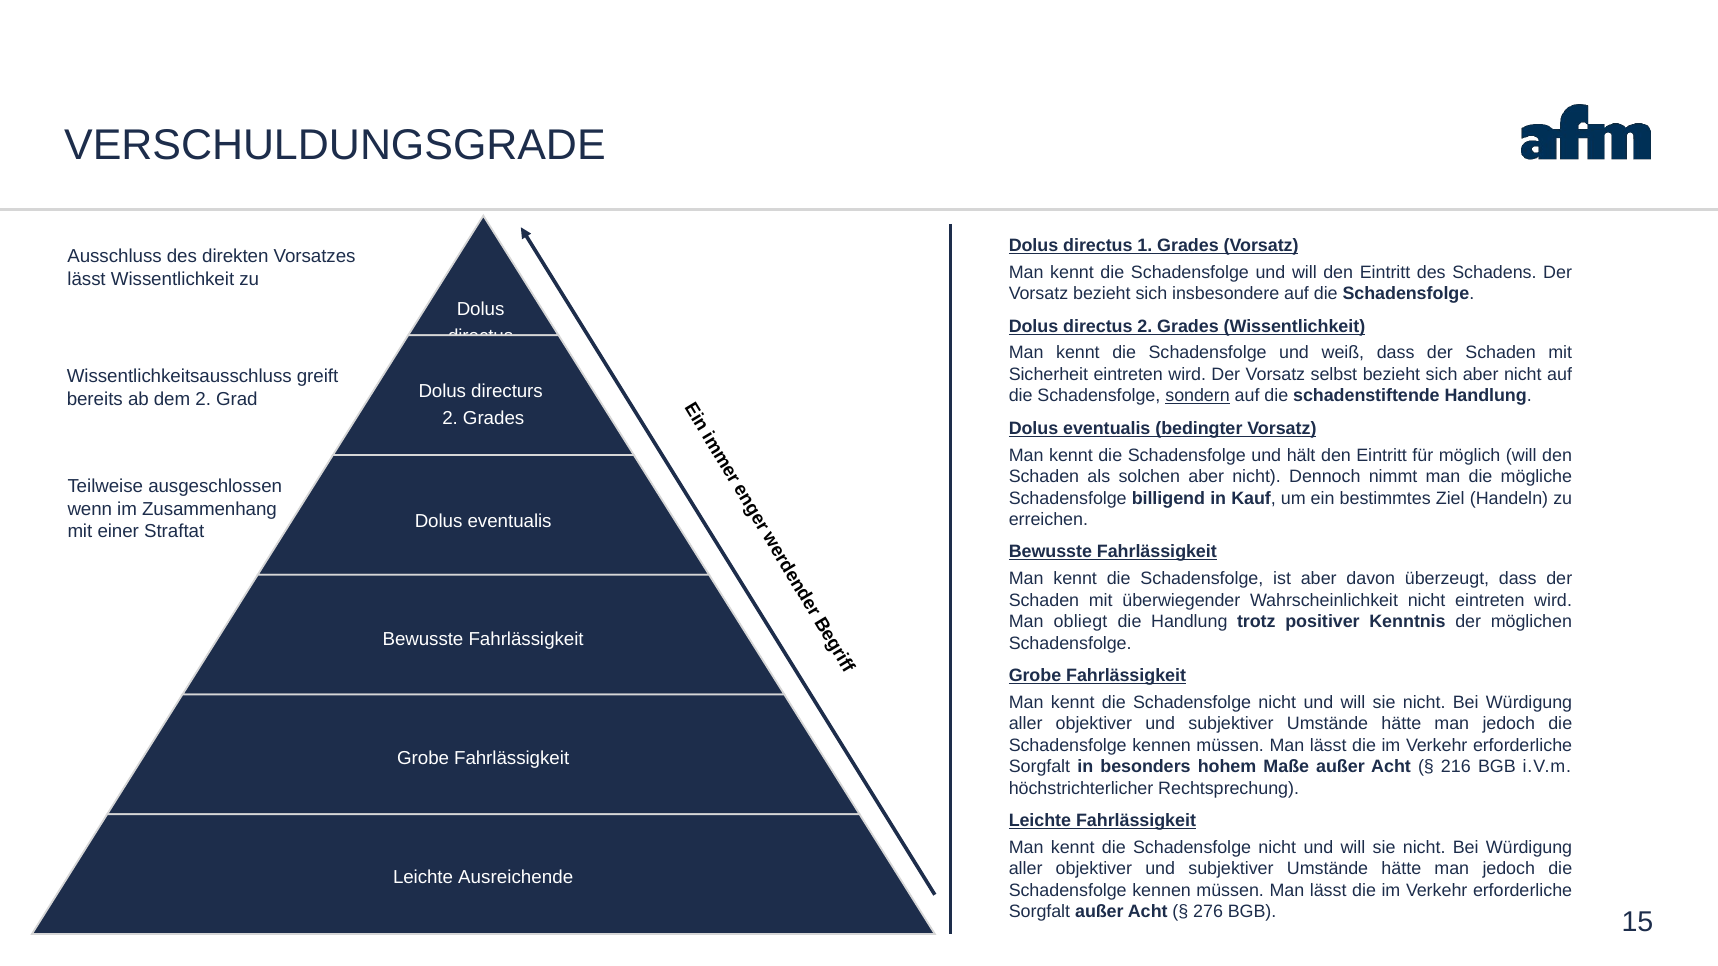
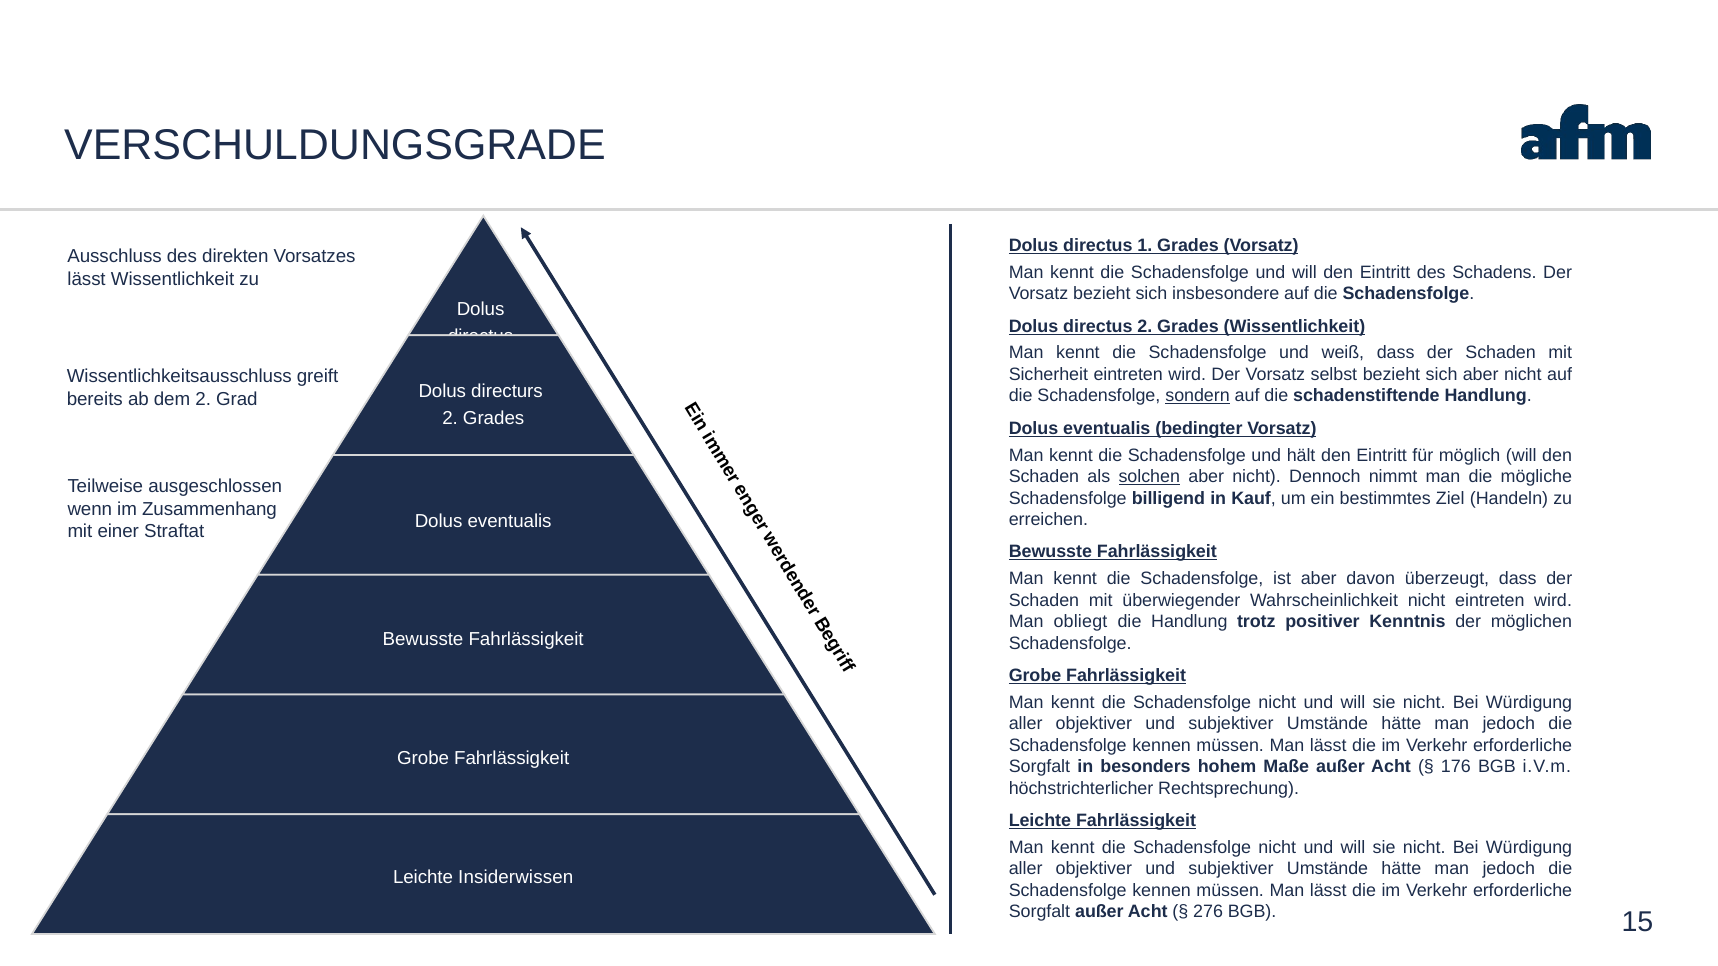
solchen underline: none -> present (1149, 477)
216: 216 -> 176 (1456, 767)
Ausreichende: Ausreichende -> Insiderwissen (516, 878)
